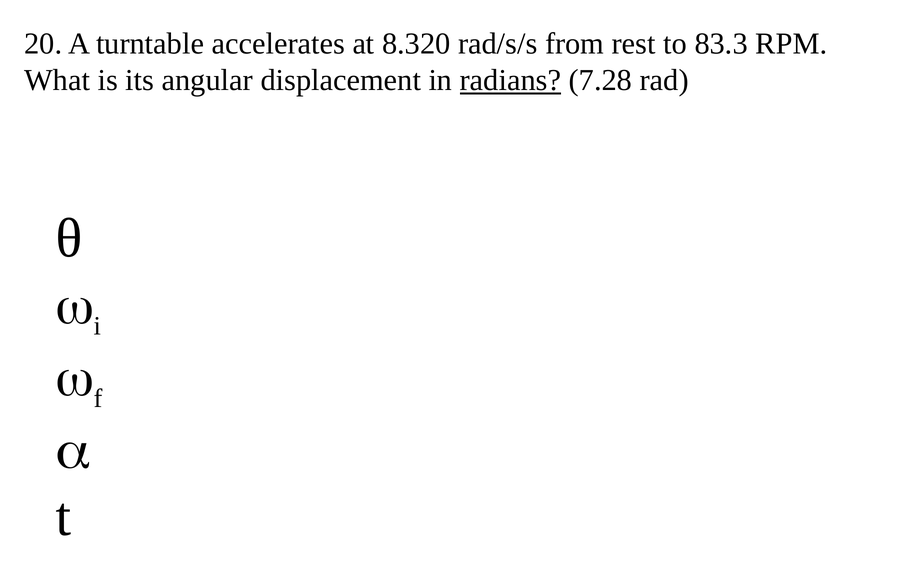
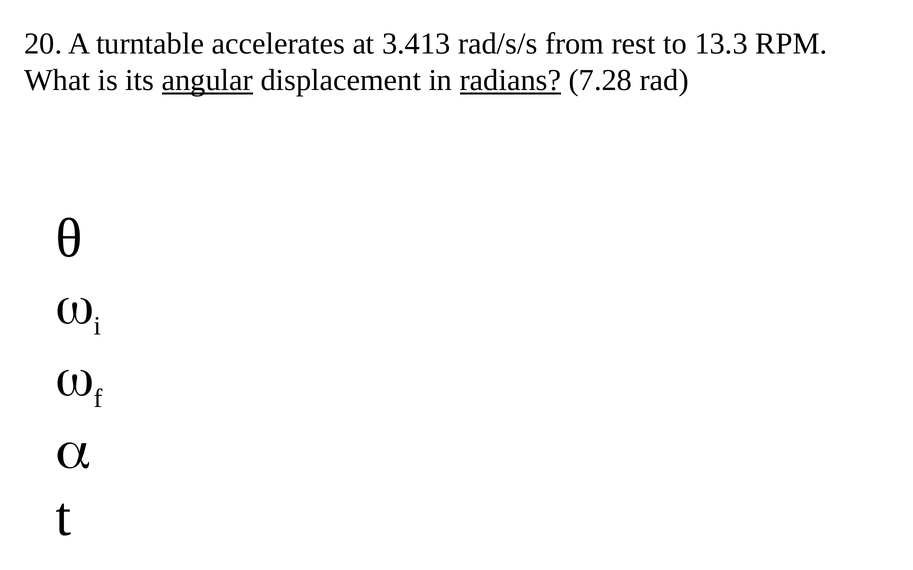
8.320: 8.320 -> 3.413 (416, 44)
83.3: 83.3 -> 13.3 (721, 44)
angular underline: none -> present (207, 80)
